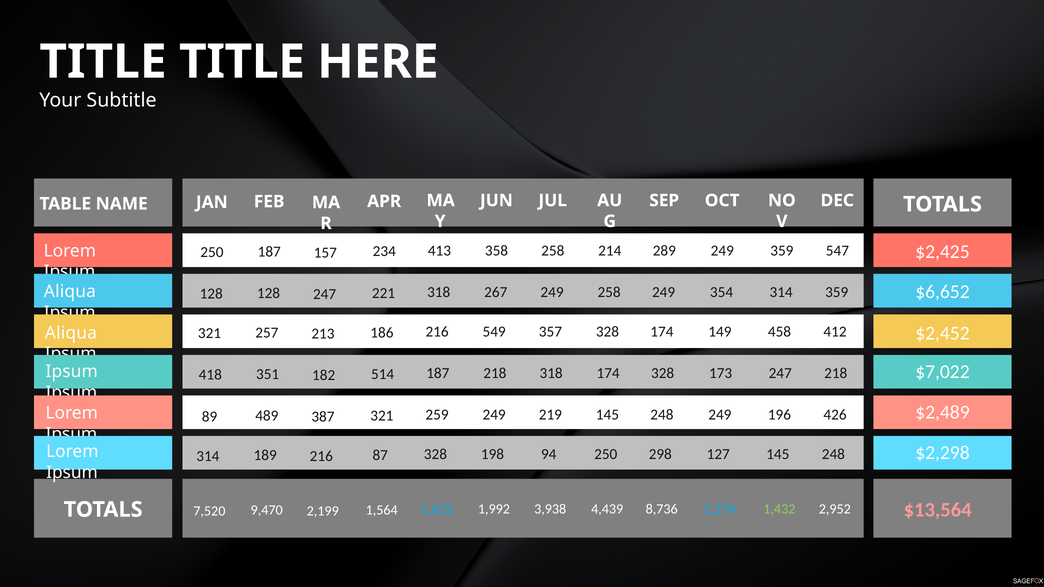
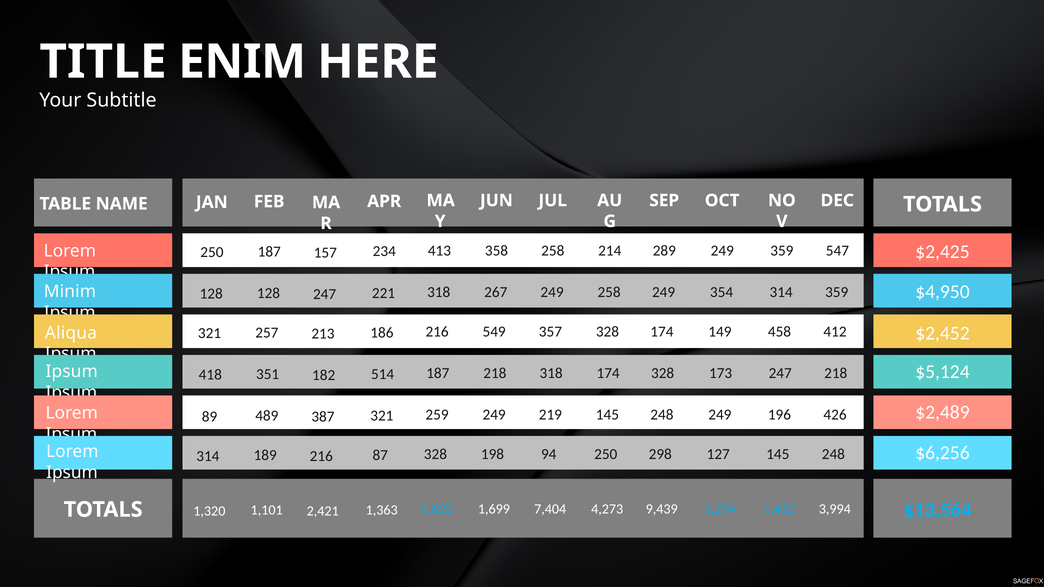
TITLE: TITLE -> ENIM (242, 62)
$6,652: $6,652 -> $4,950 (942, 292)
Aliqua: Aliqua -> Minim (70, 292)
$7,022: $7,022 -> $5,124 (942, 372)
$2,298: $2,298 -> $6,256 (942, 453)
$13,564 colour: pink -> light blue (938, 510)
1,992: 1,992 -> 1,699 (494, 509)
3,938: 3,938 -> 7,404 (550, 509)
4,439: 4,439 -> 4,273 (607, 509)
8,736: 8,736 -> 9,439 (662, 509)
1,432 colour: light green -> light blue (779, 509)
2,952: 2,952 -> 3,994 (835, 509)
1,564: 1,564 -> 1,363 (382, 510)
9,470: 9,470 -> 1,101 (267, 510)
7,520: 7,520 -> 1,320 (209, 511)
2,199: 2,199 -> 2,421 (323, 511)
